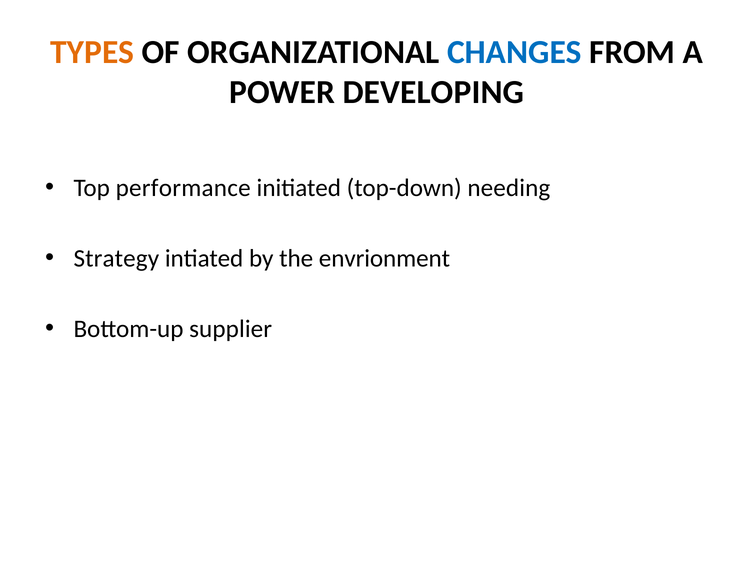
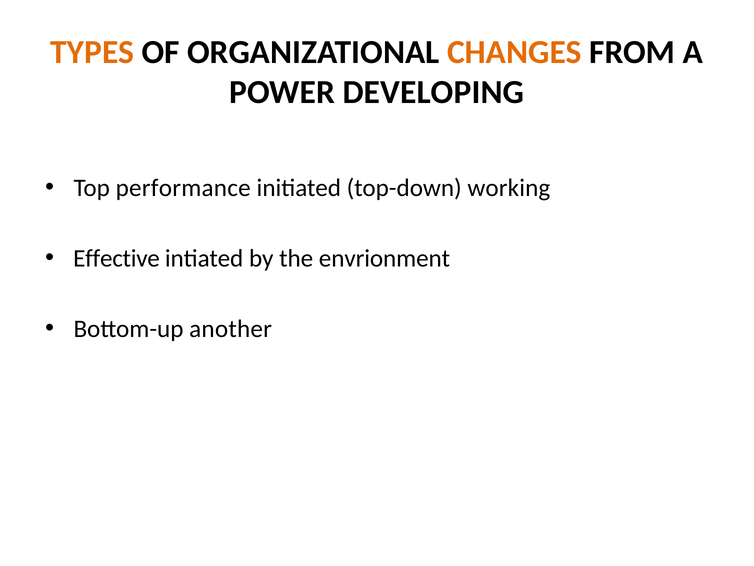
CHANGES colour: blue -> orange (514, 52)
needing: needing -> working (509, 188)
Strategy: Strategy -> Effective (117, 258)
supplier: supplier -> another (231, 328)
